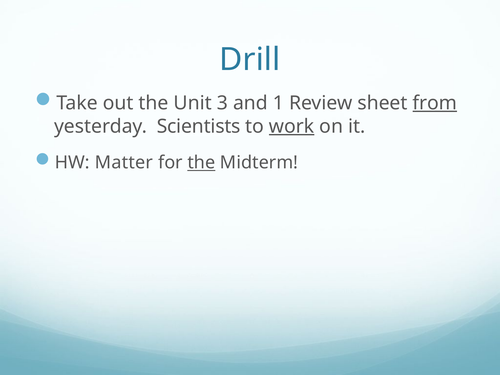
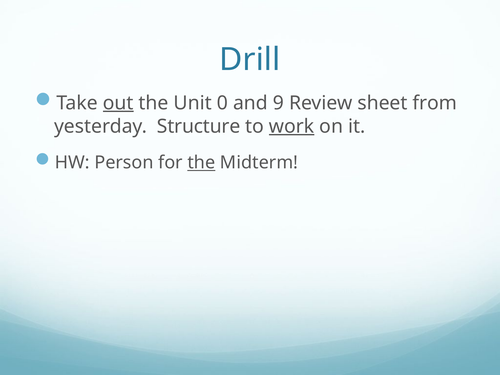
out underline: none -> present (118, 103)
3: 3 -> 0 (222, 103)
1: 1 -> 9 (278, 103)
from underline: present -> none (435, 103)
Scientists: Scientists -> Structure (199, 126)
Matter: Matter -> Person (124, 163)
